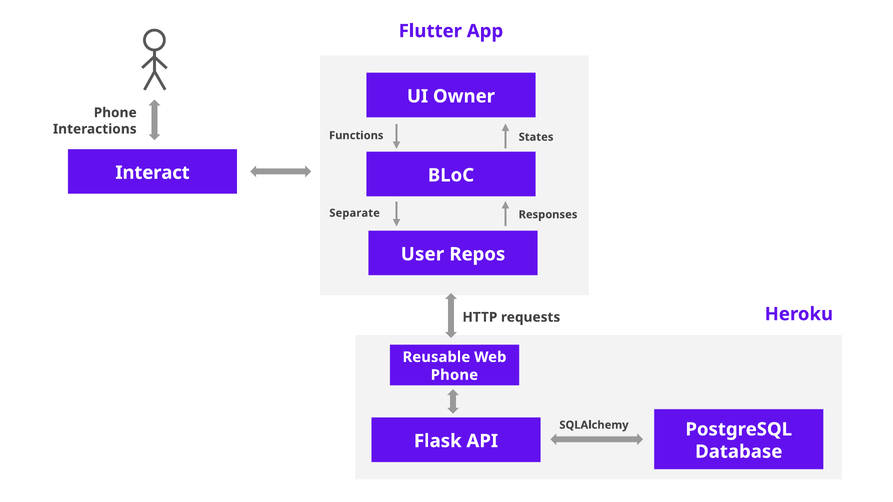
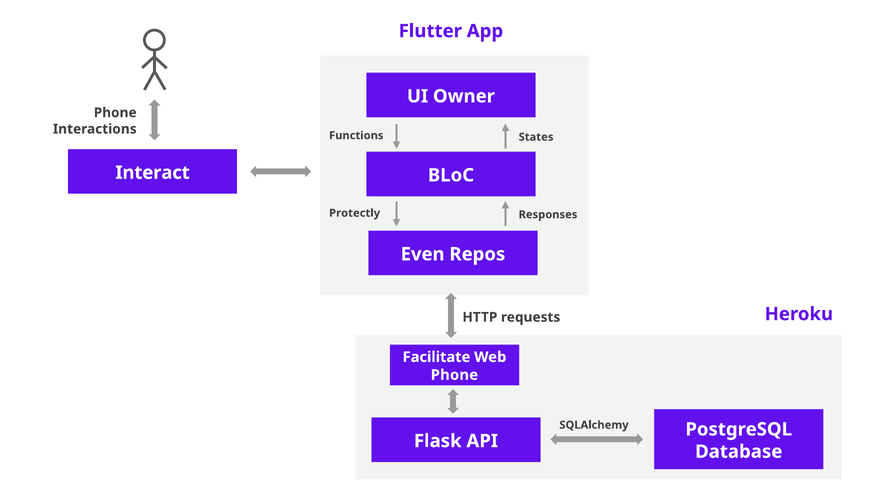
Separate: Separate -> Protectly (355, 213)
User: User -> Even (423, 254)
Reusable: Reusable -> Facilitate (436, 357)
